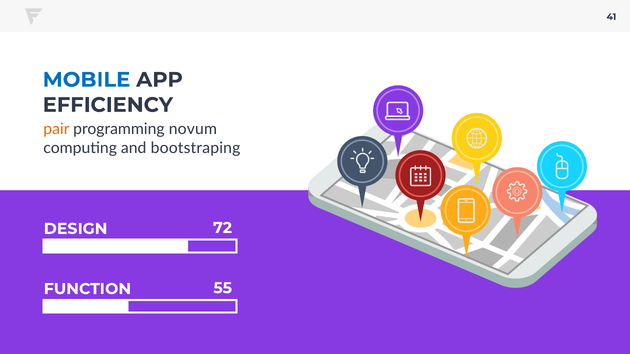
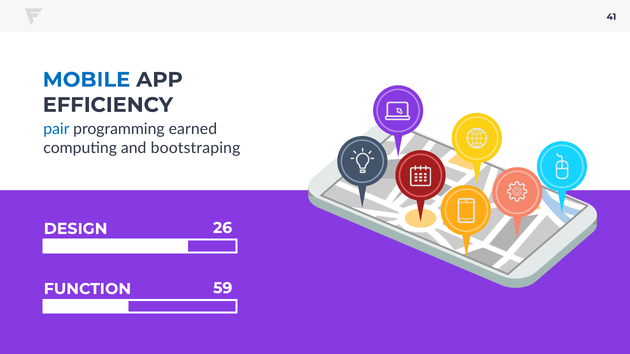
pair colour: orange -> blue (56, 129)
novum: novum -> earned (193, 129)
72: 72 -> 26 (223, 228)
55: 55 -> 59 (223, 288)
